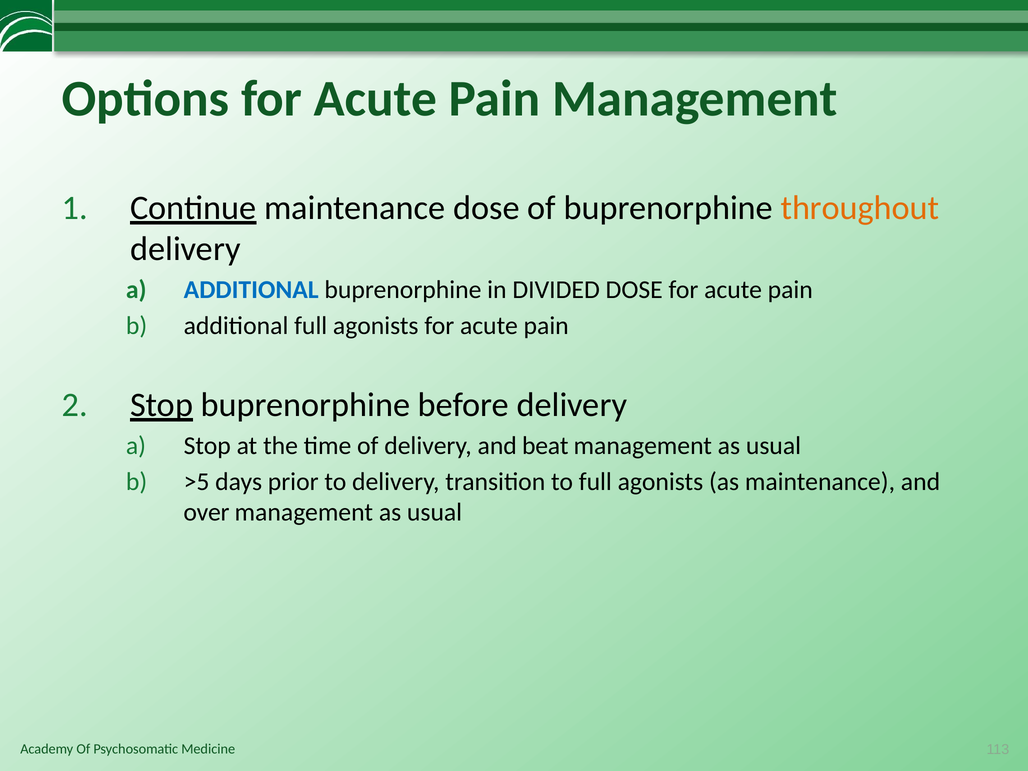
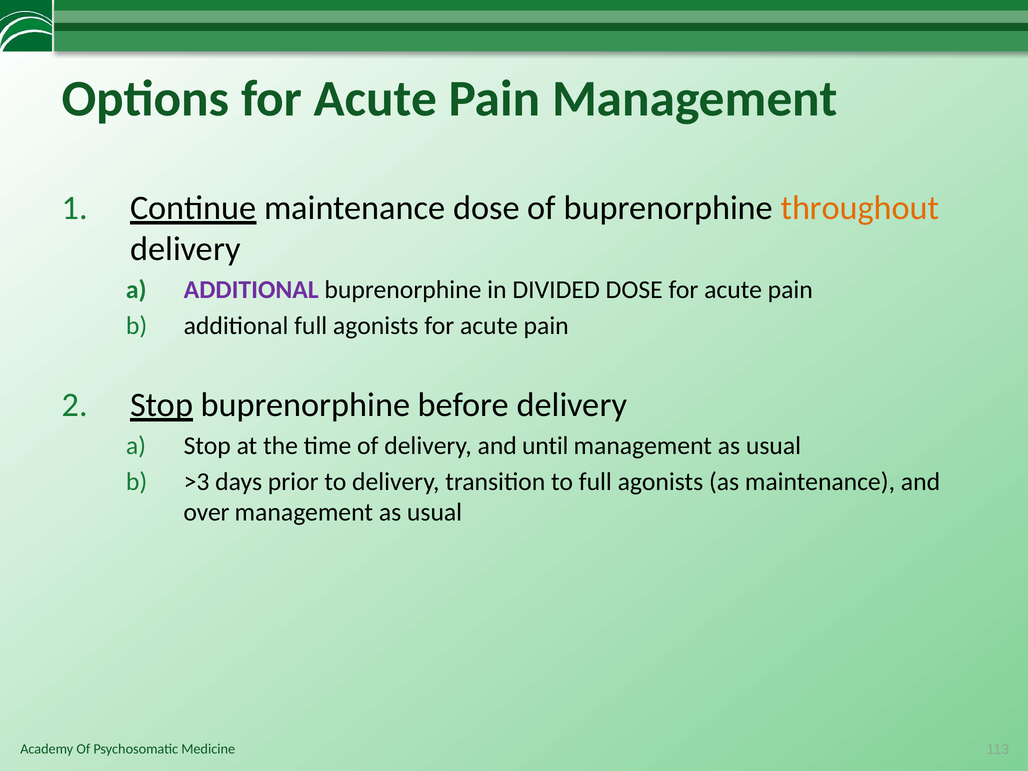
ADDITIONAL colour: blue -> purple (251, 290)
beat: beat -> until (545, 446)
>5: >5 -> >3 (197, 482)
